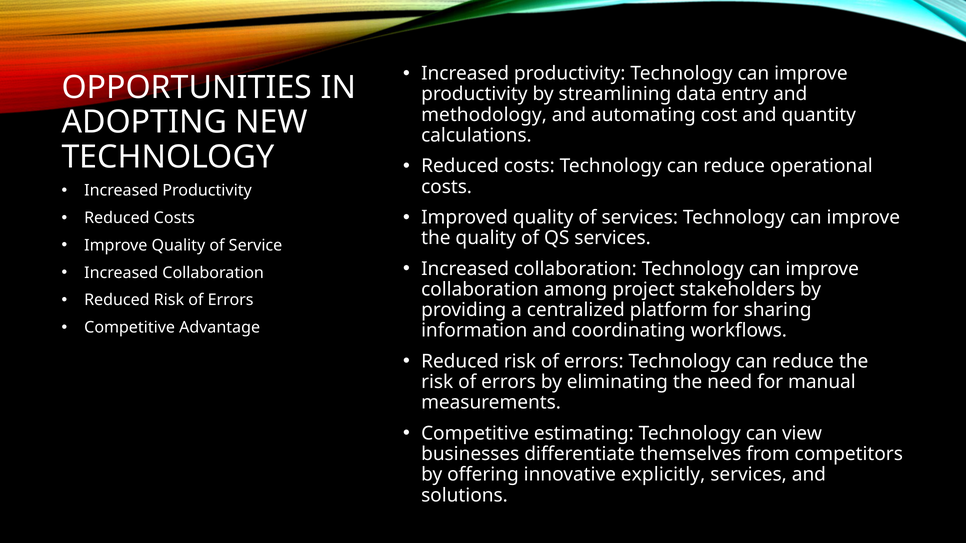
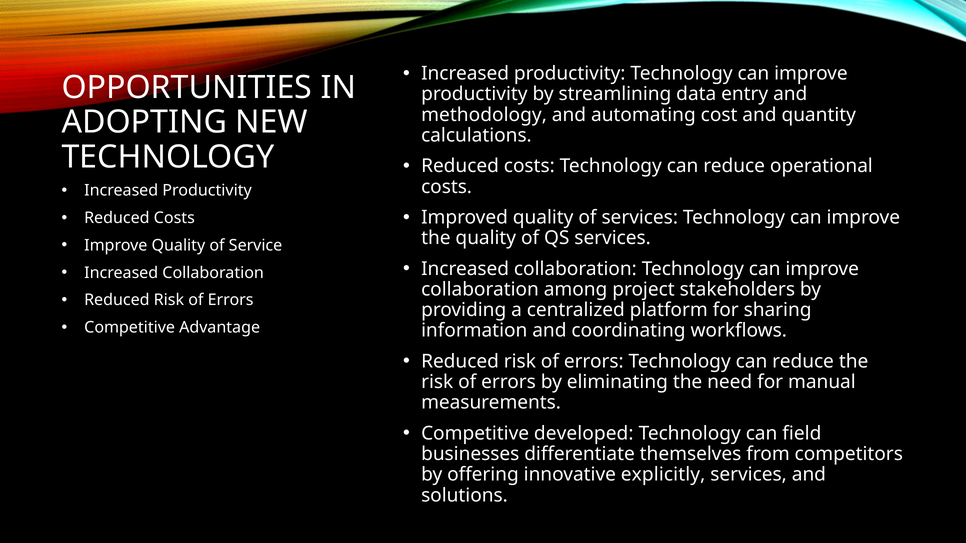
estimating: estimating -> developed (584, 434)
view: view -> field (802, 434)
